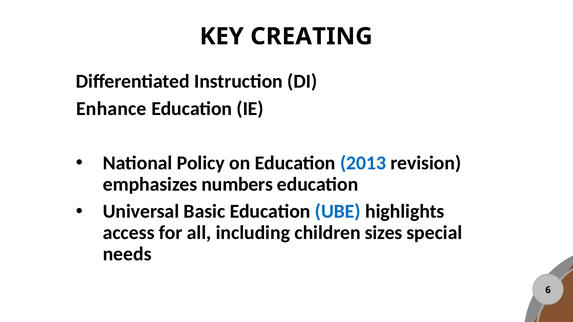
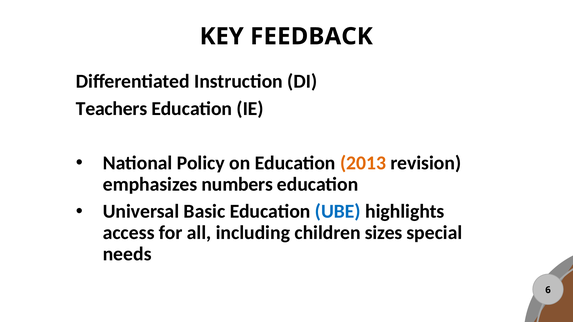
CREATING: CREATING -> FEEDBACK (311, 36)
Enhance: Enhance -> Teachers (112, 109)
2013 colour: blue -> orange (363, 163)
